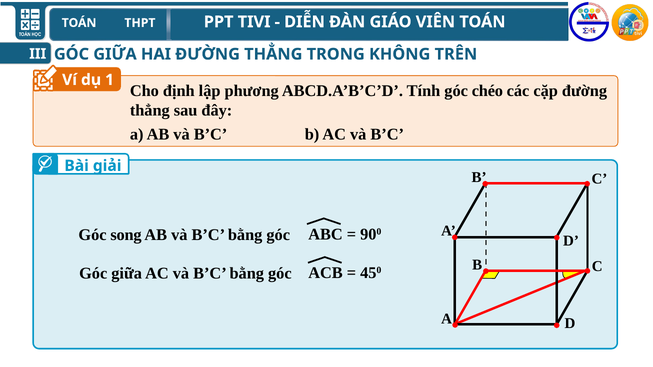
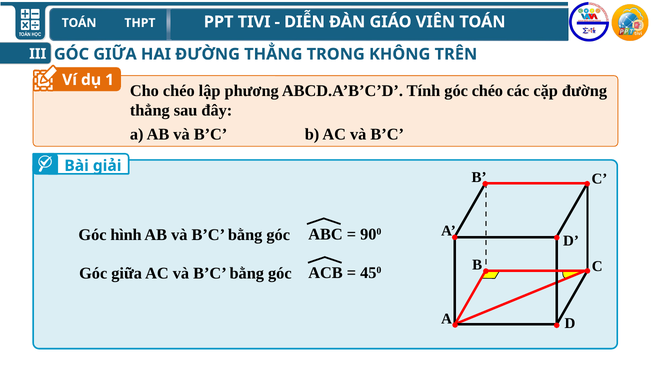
Cho định: định -> chéo (179, 91)
song: song -> hình (126, 235)
